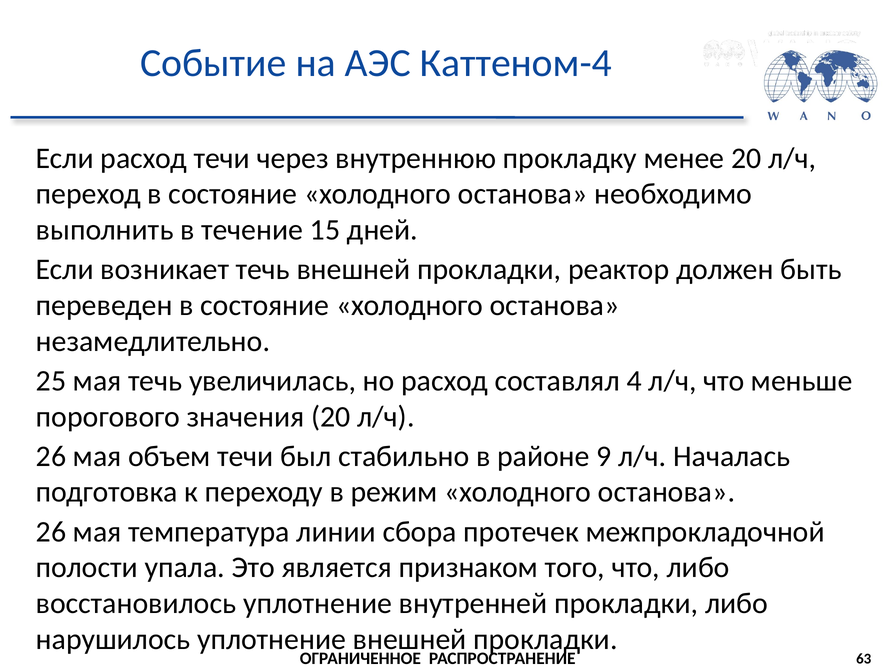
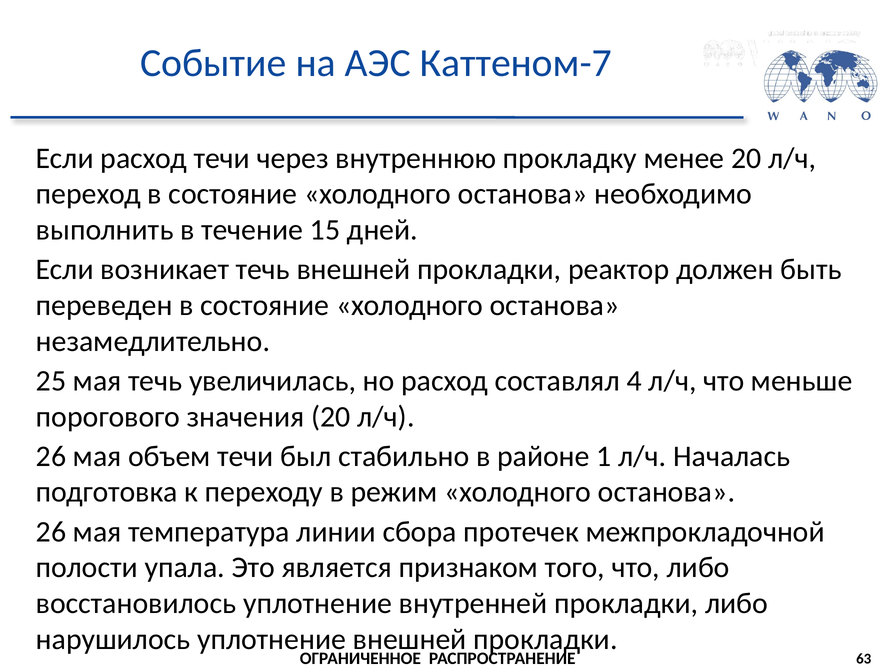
Каттеном-4: Каттеном-4 -> Каттеном-7 (516, 63)
9: 9 -> 1 (604, 456)
